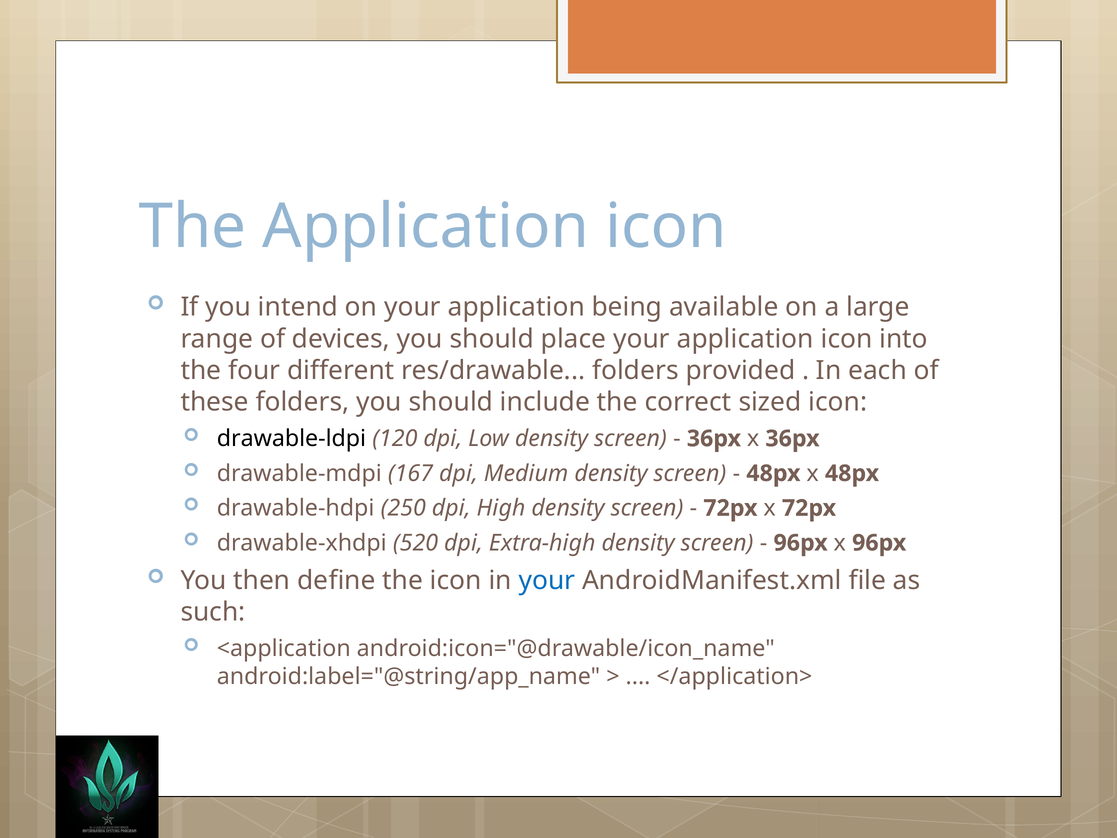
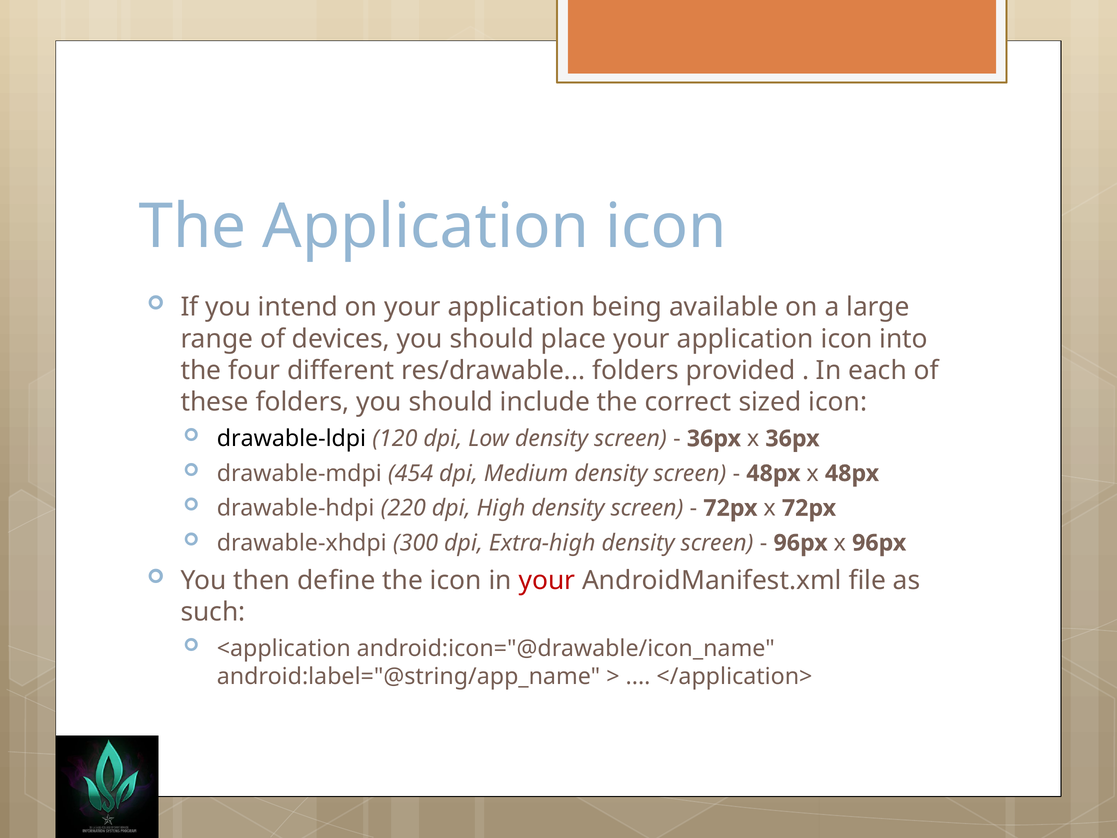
167: 167 -> 454 (411, 473)
250: 250 -> 220 (403, 508)
520: 520 -> 300 (416, 543)
your colour: blue -> red (547, 580)
